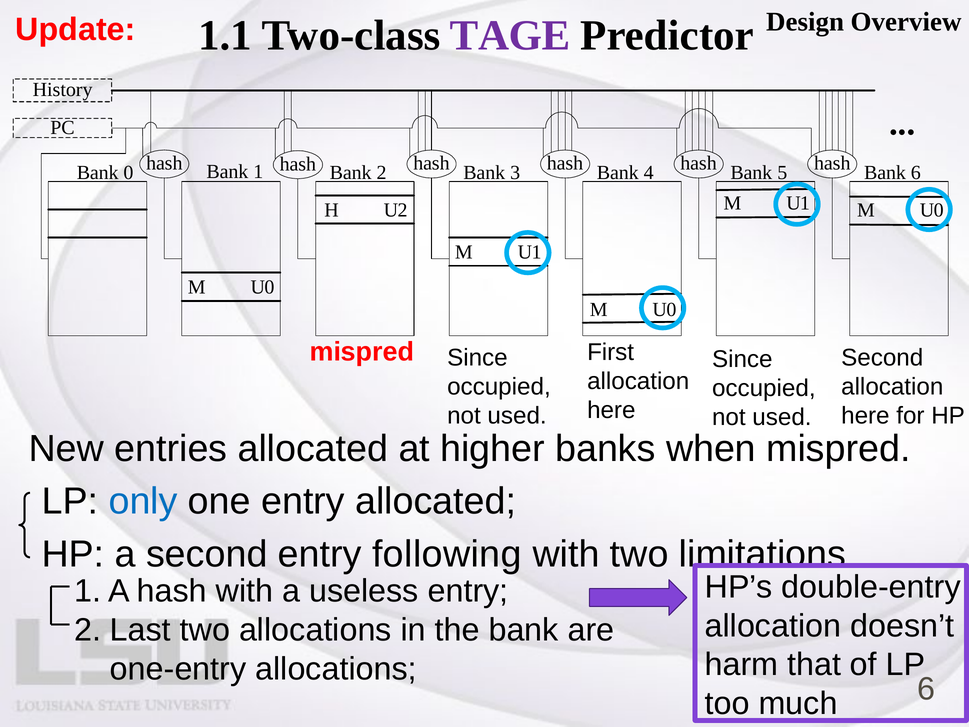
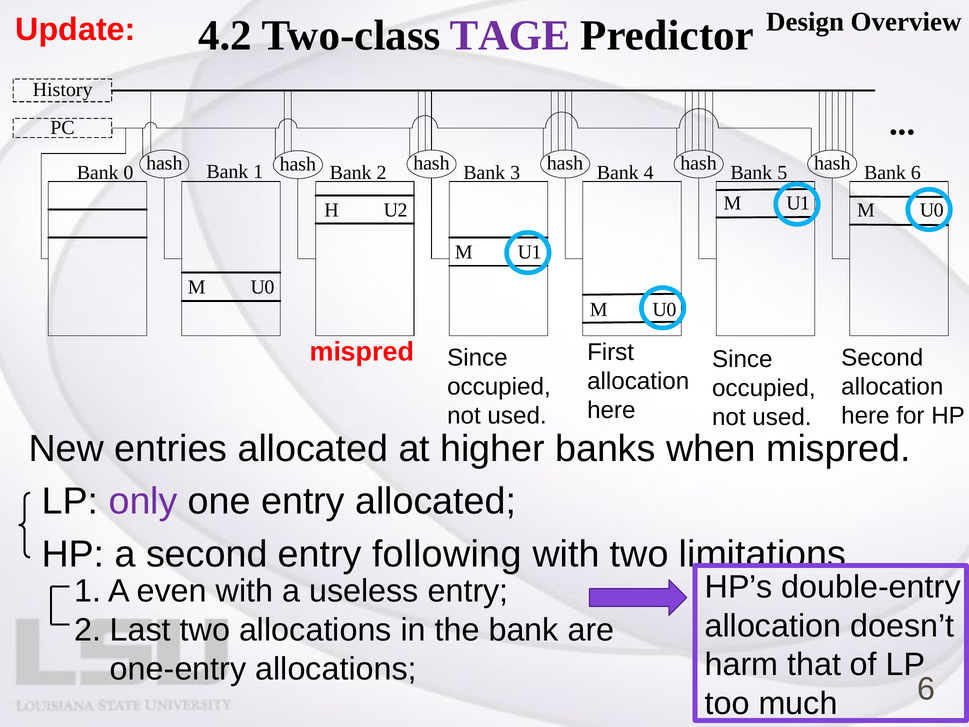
1.1: 1.1 -> 4.2 (225, 35)
only colour: blue -> purple (143, 501)
A hash: hash -> even (172, 591)
